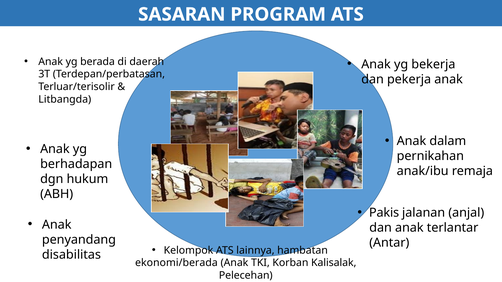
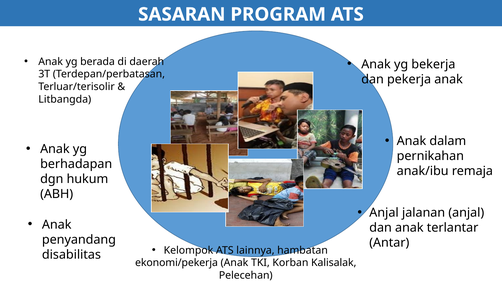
Pakis: Pakis -> Anjal (384, 213)
ekonomi/berada: ekonomi/berada -> ekonomi/pekerja (176, 263)
